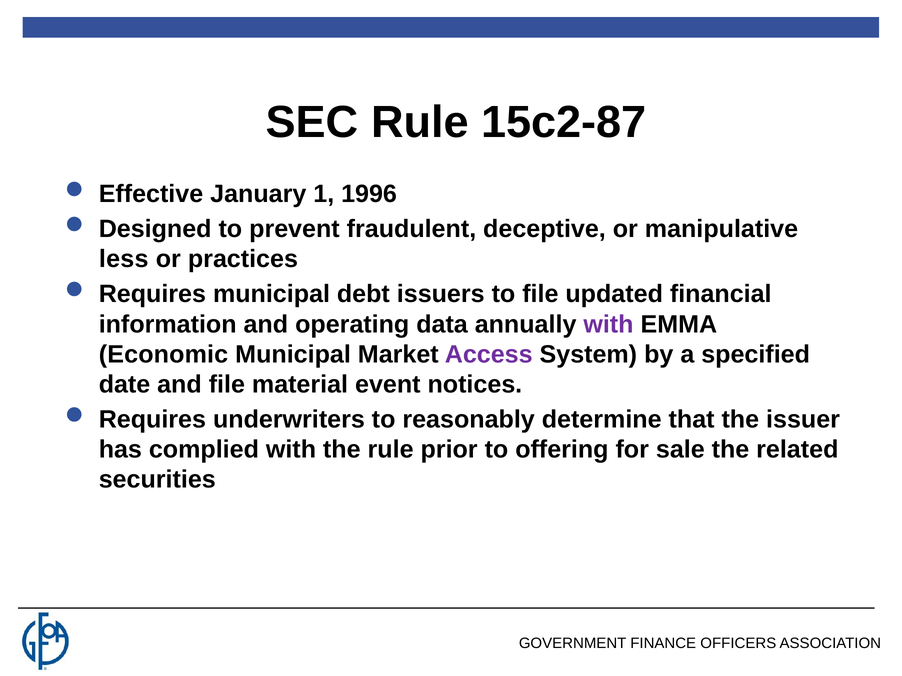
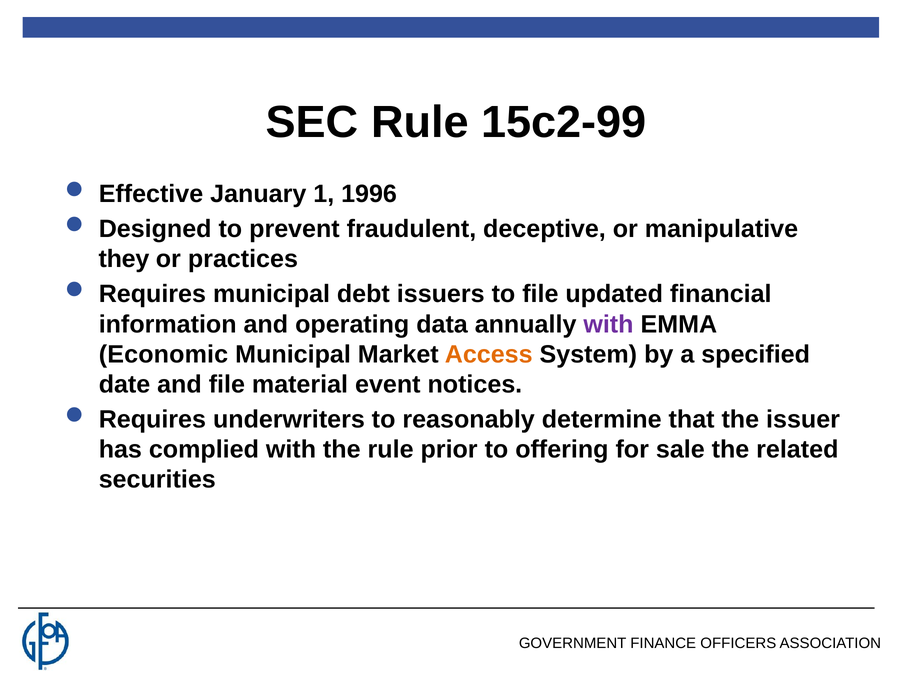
15c2-87: 15c2-87 -> 15c2-99 (564, 123)
less: less -> they (124, 259)
Access colour: purple -> orange (489, 355)
